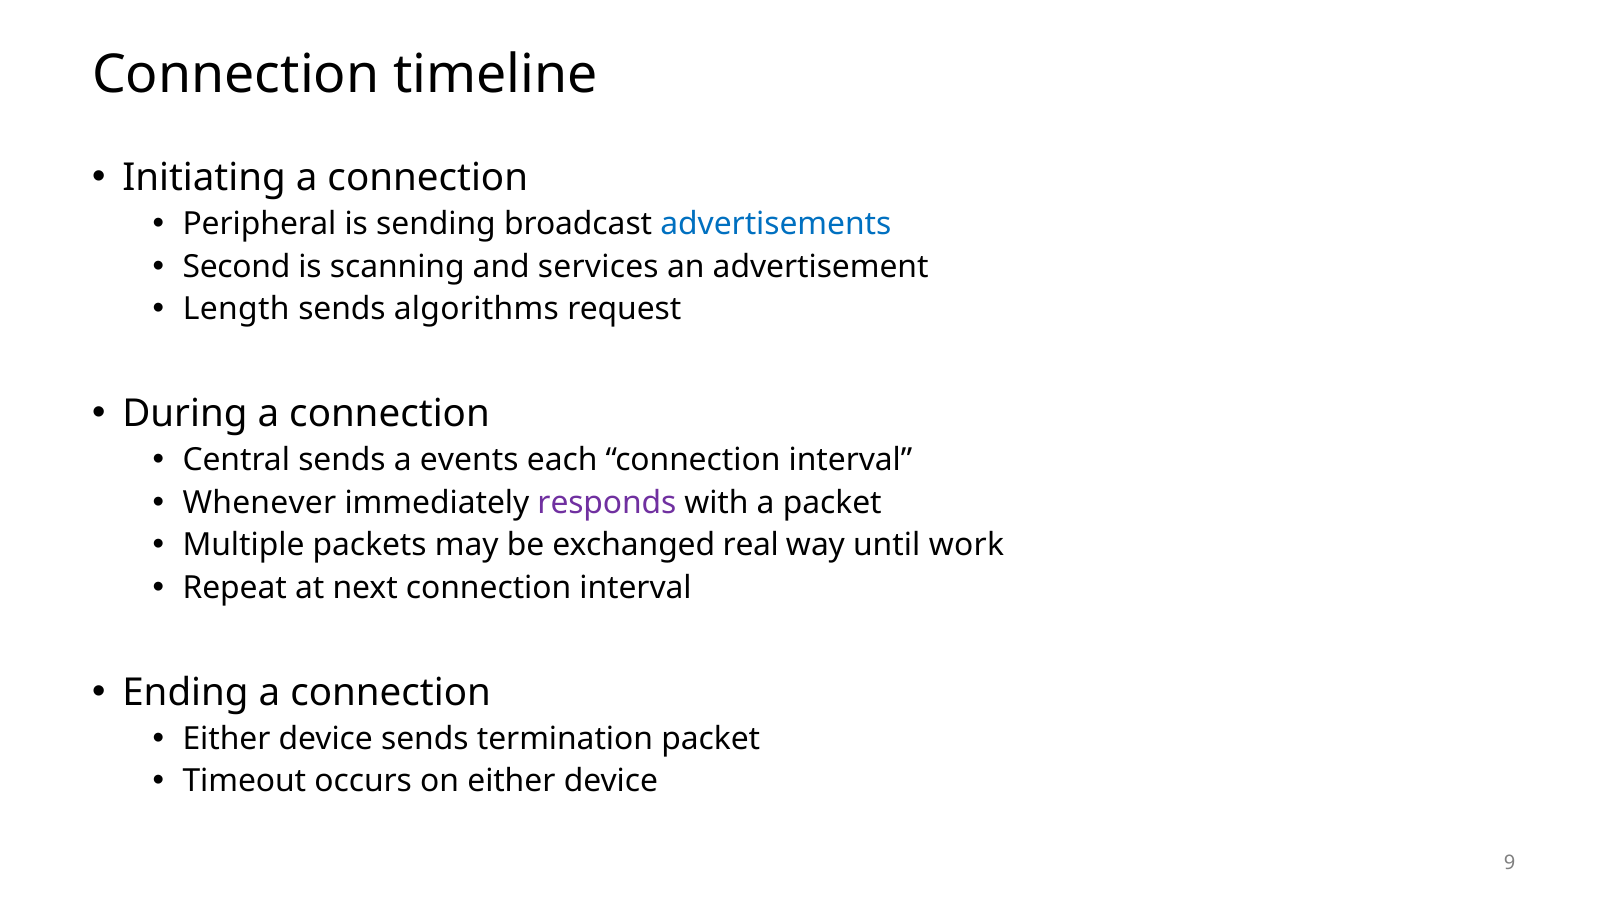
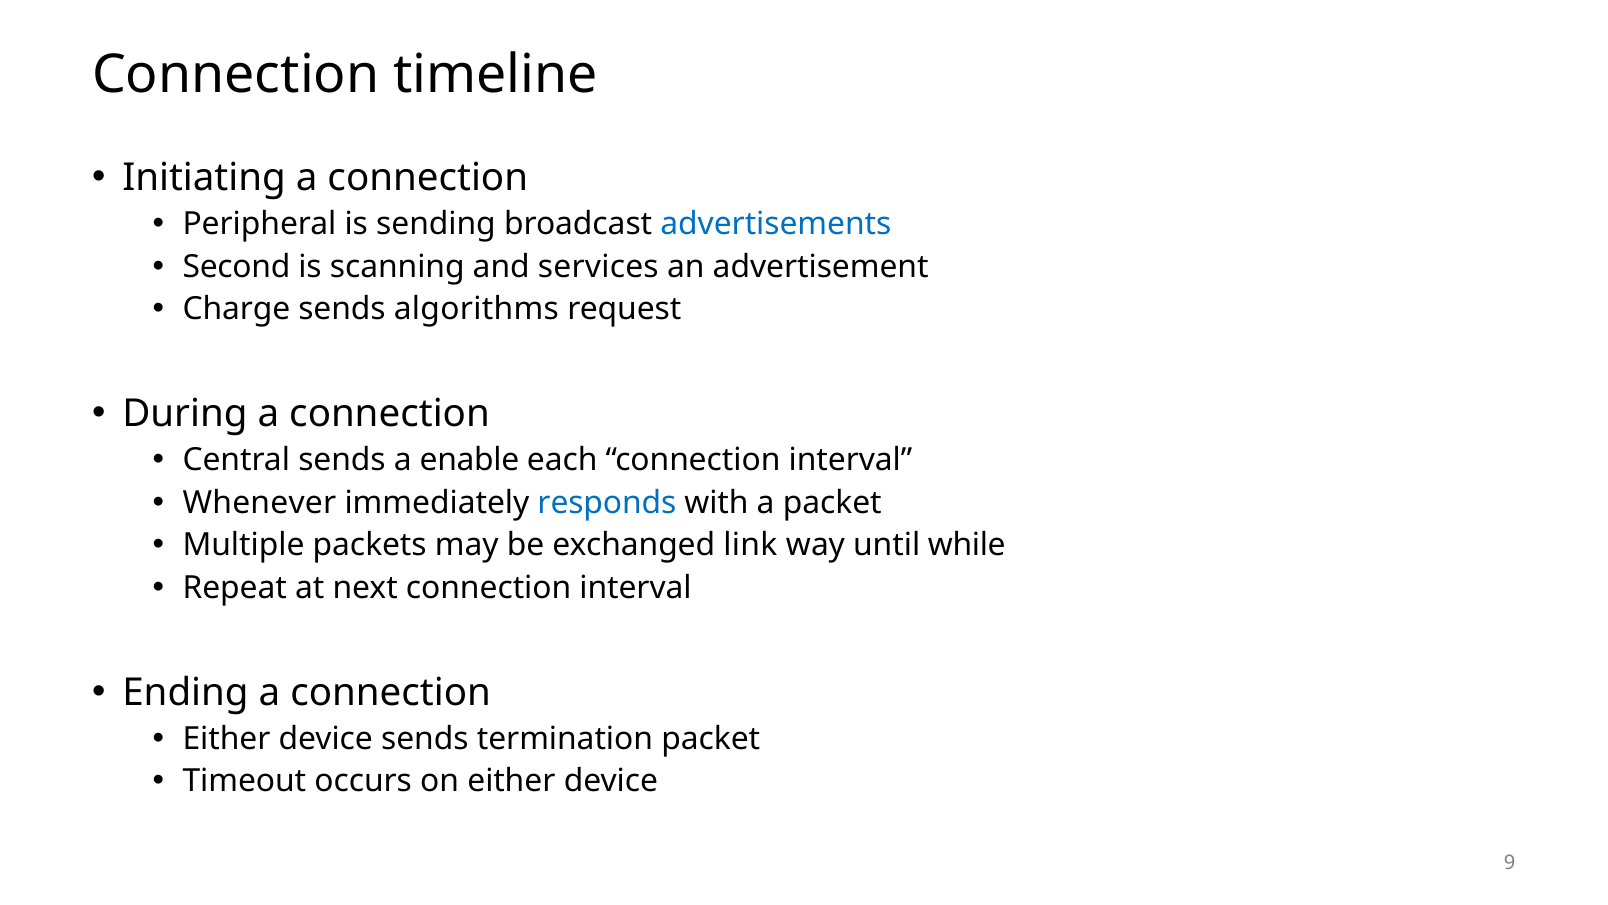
Length: Length -> Charge (236, 309)
events: events -> enable (469, 460)
responds colour: purple -> blue (607, 502)
real: real -> link (750, 545)
work: work -> while (967, 545)
